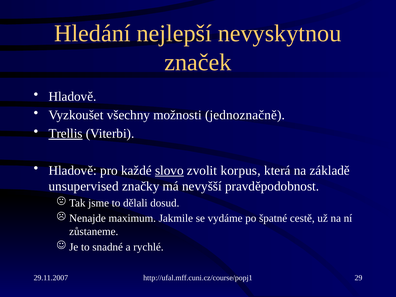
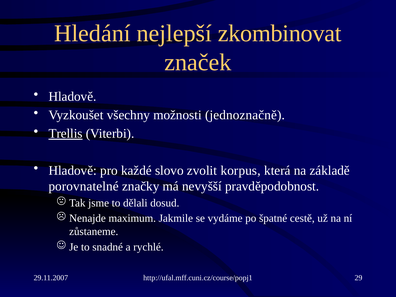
nevyskytnou: nevyskytnou -> zkombinovat (280, 33)
slovo underline: present -> none (169, 171)
unsupervised: unsupervised -> porovnatelné (84, 186)
